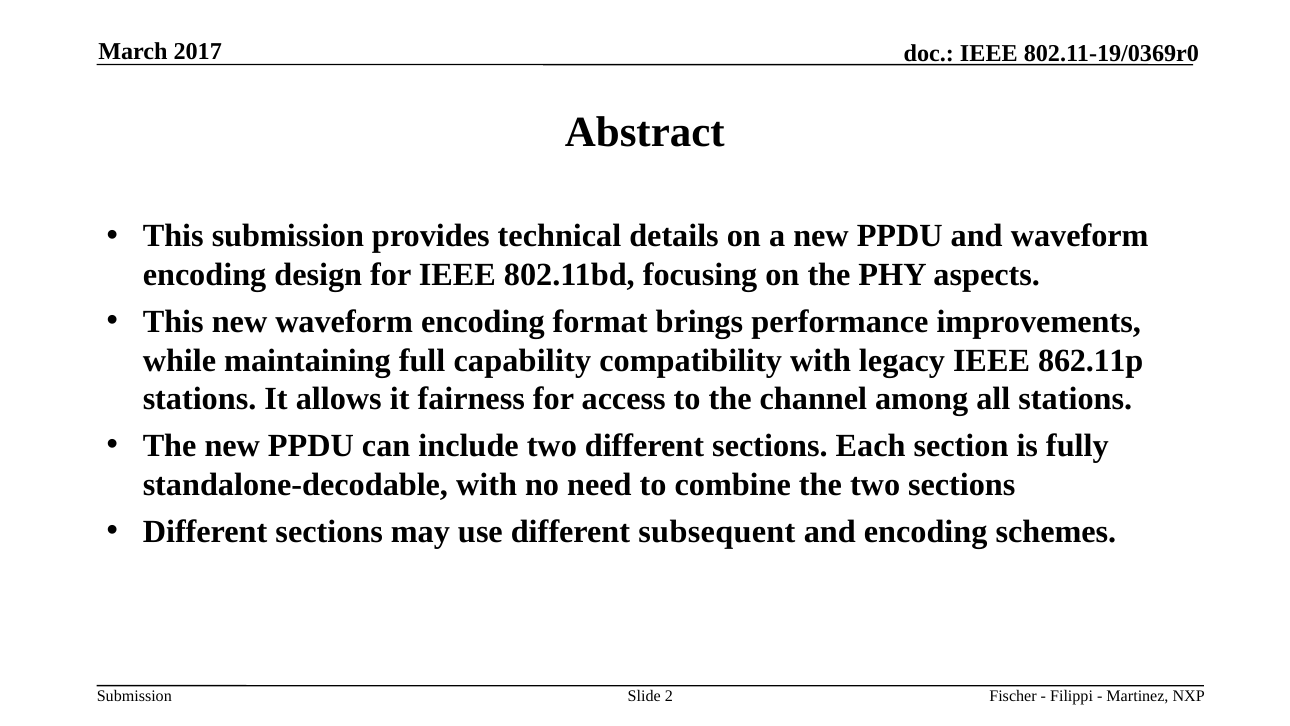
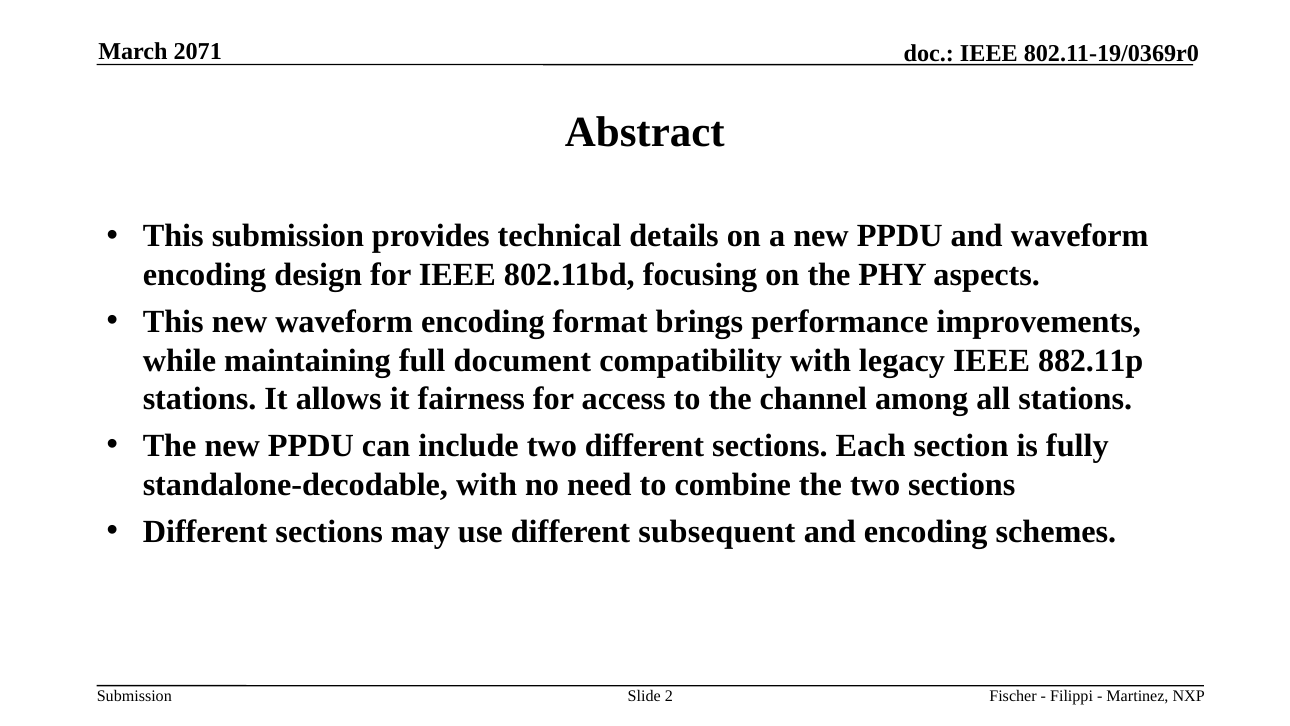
2017: 2017 -> 2071 (198, 51)
capability: capability -> document (522, 360)
862.11p: 862.11p -> 882.11p (1091, 360)
